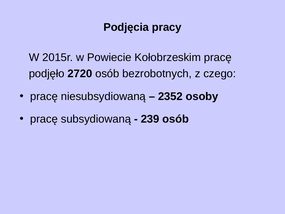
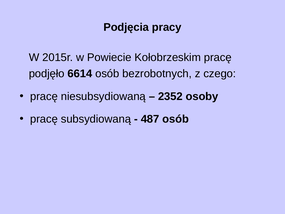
2720: 2720 -> 6614 (80, 74)
239: 239 -> 487 (150, 119)
